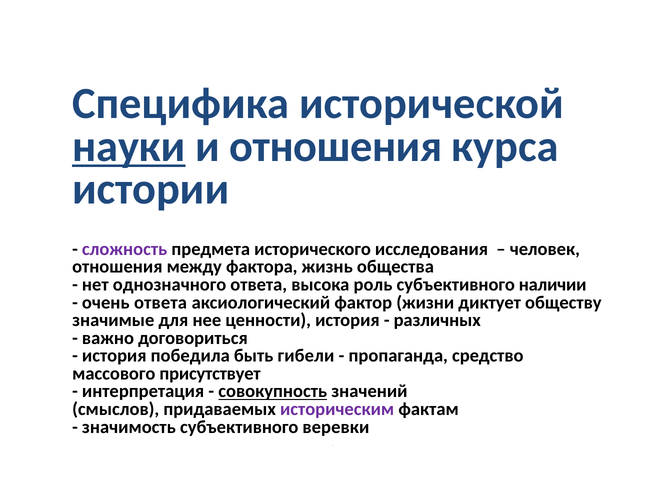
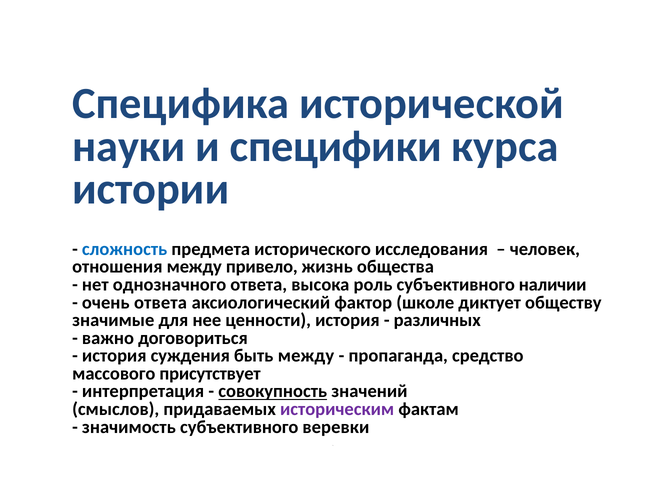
науки underline: present -> none (129, 146)
и отношения: отношения -> специфики (336, 146)
сложность colour: purple -> blue (125, 249)
фактора: фактора -> привело (262, 267)
жизни: жизни -> школе (425, 302)
победила: победила -> суждения (190, 355)
быть гибели: гибели -> между (306, 355)
